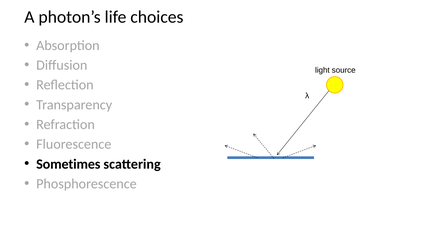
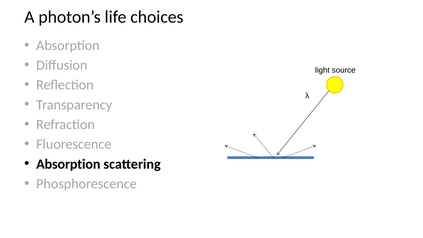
Sometimes: Sometimes -> Absorption (68, 164)
